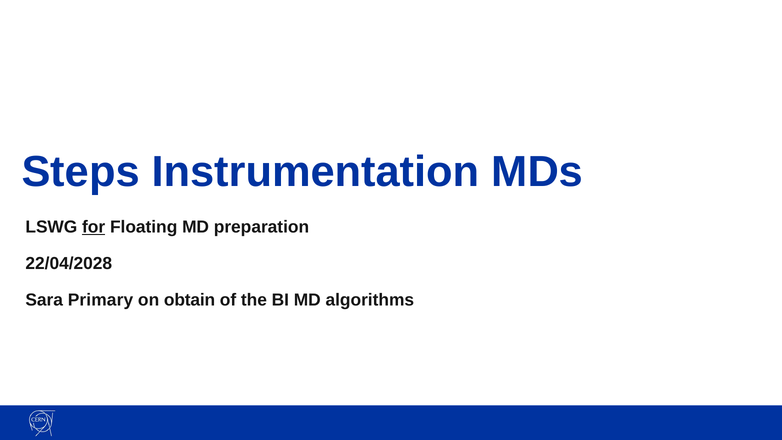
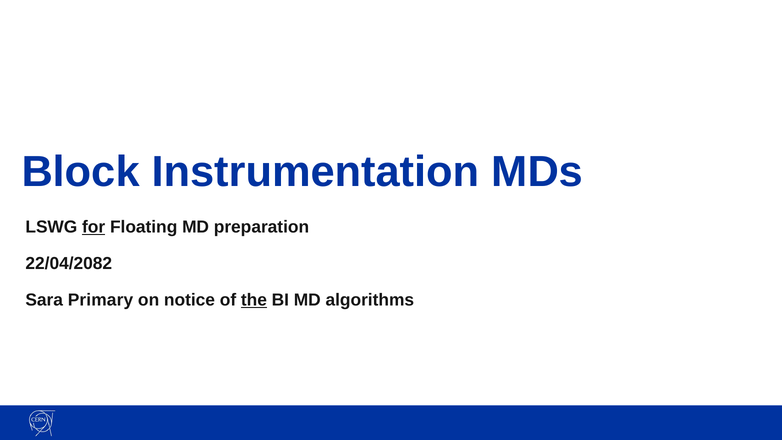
Steps: Steps -> Block (81, 172)
22/04/2028: 22/04/2028 -> 22/04/2082 (69, 263)
obtain: obtain -> notice (189, 300)
the underline: none -> present (254, 300)
